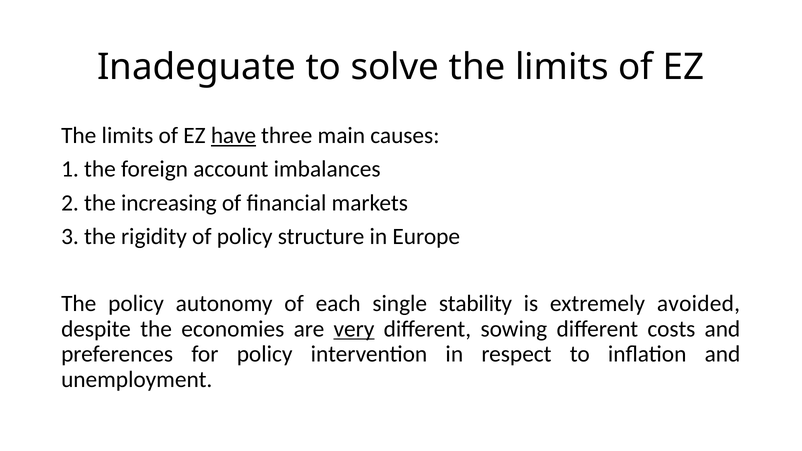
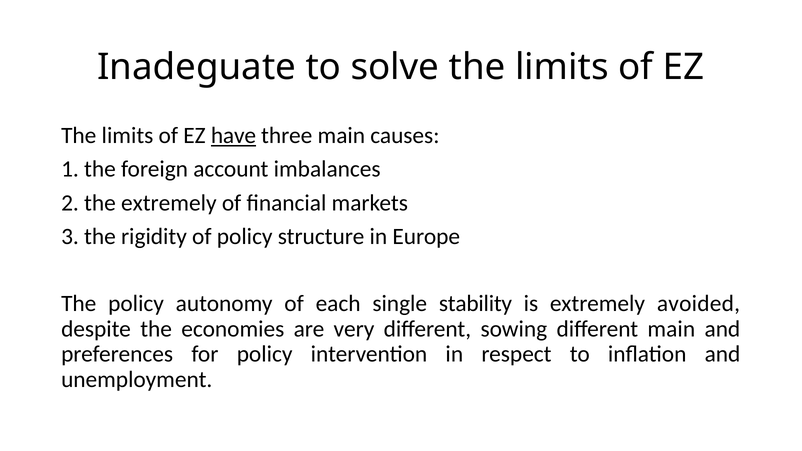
the increasing: increasing -> extremely (169, 203)
very underline: present -> none (354, 329)
different costs: costs -> main (671, 329)
